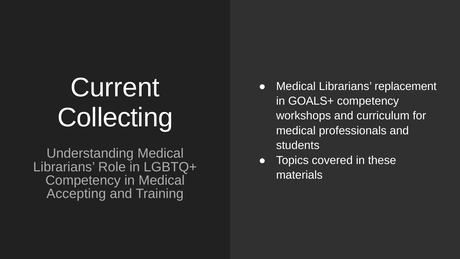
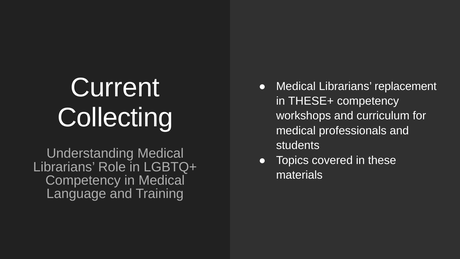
GOALS+: GOALS+ -> THESE+ (311, 101)
Accepting: Accepting -> Language (76, 194)
